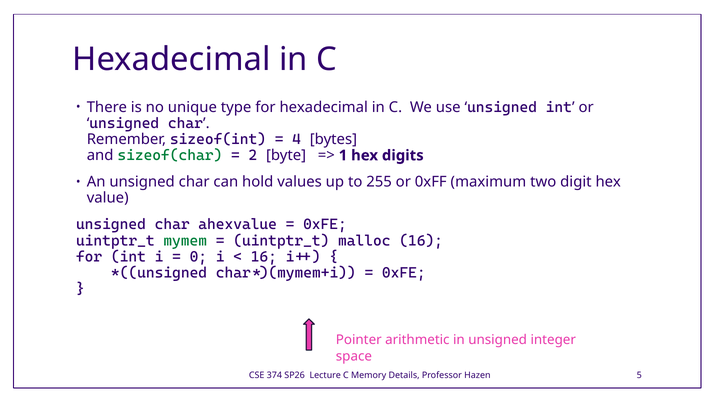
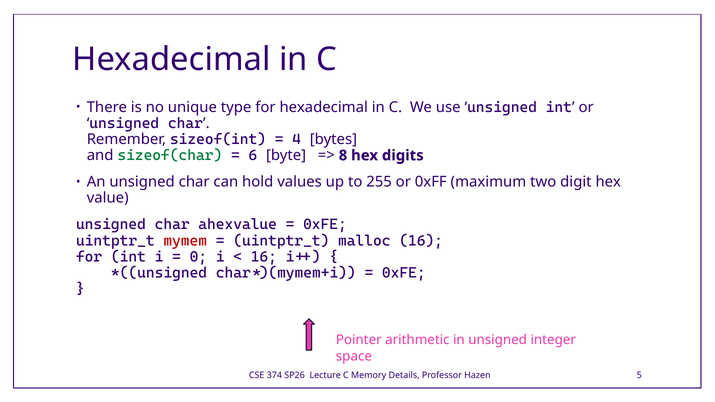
2: 2 -> 6 (253, 156)
1: 1 -> 8 (343, 156)
mymem colour: green -> red (185, 241)
